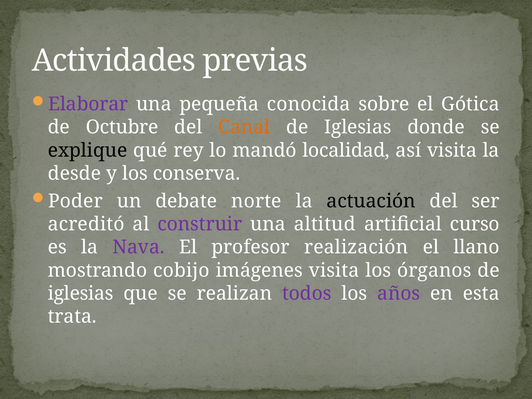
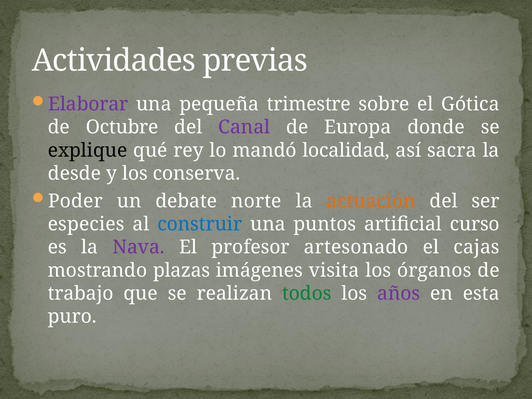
conocida: conocida -> trimestre (309, 104)
Canal colour: orange -> purple (244, 127)
Iglesias: Iglesias -> Europa (358, 127)
así visita: visita -> sacra (452, 150)
actuación colour: black -> orange (371, 201)
acreditó: acreditó -> especies (86, 224)
construir colour: purple -> blue (200, 224)
altitud: altitud -> puntos (325, 224)
realización: realización -> artesonado (356, 247)
llano: llano -> cajas (477, 247)
cobijo: cobijo -> plazas (182, 270)
iglesias: iglesias -> trabajo (81, 293)
todos colour: purple -> green (307, 293)
trata: trata -> puro (72, 317)
